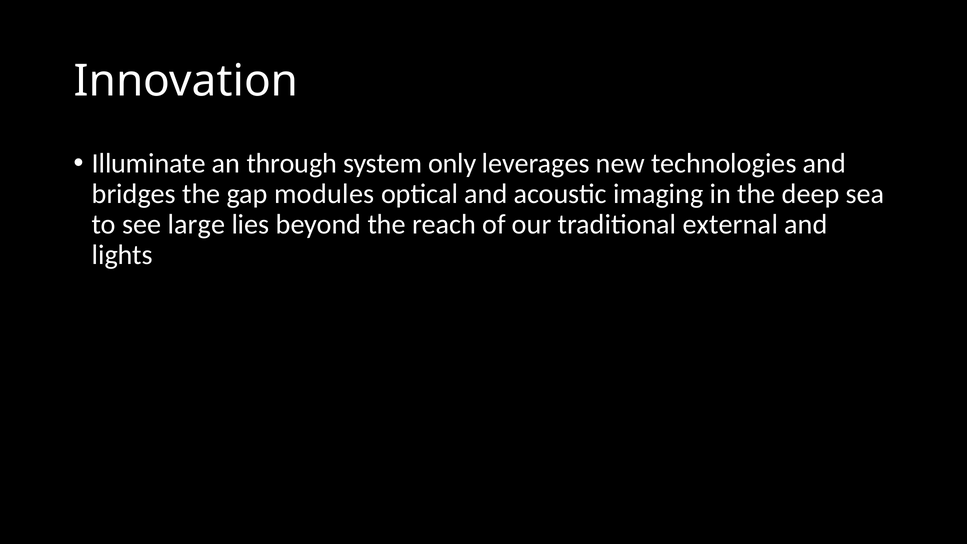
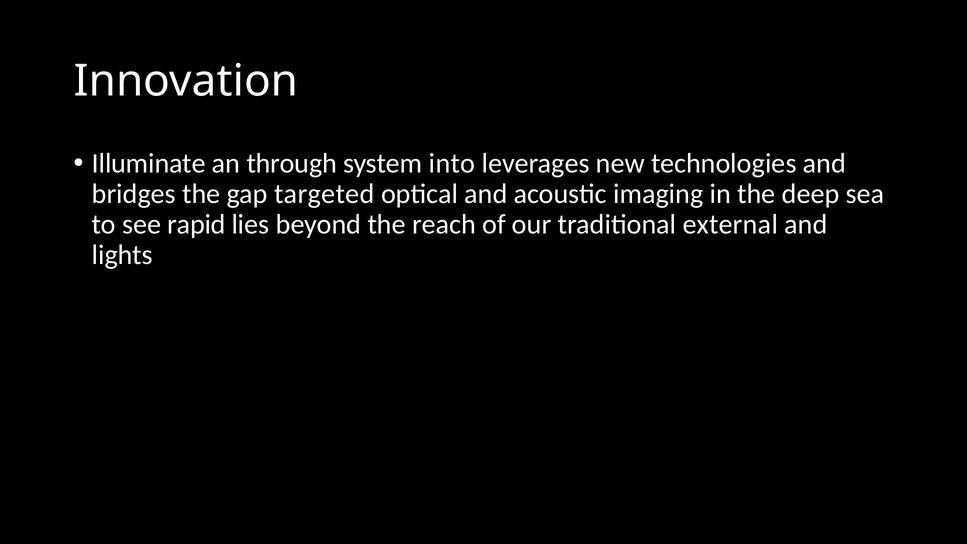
only: only -> into (452, 163)
modules: modules -> targeted (324, 194)
large: large -> rapid (196, 224)
